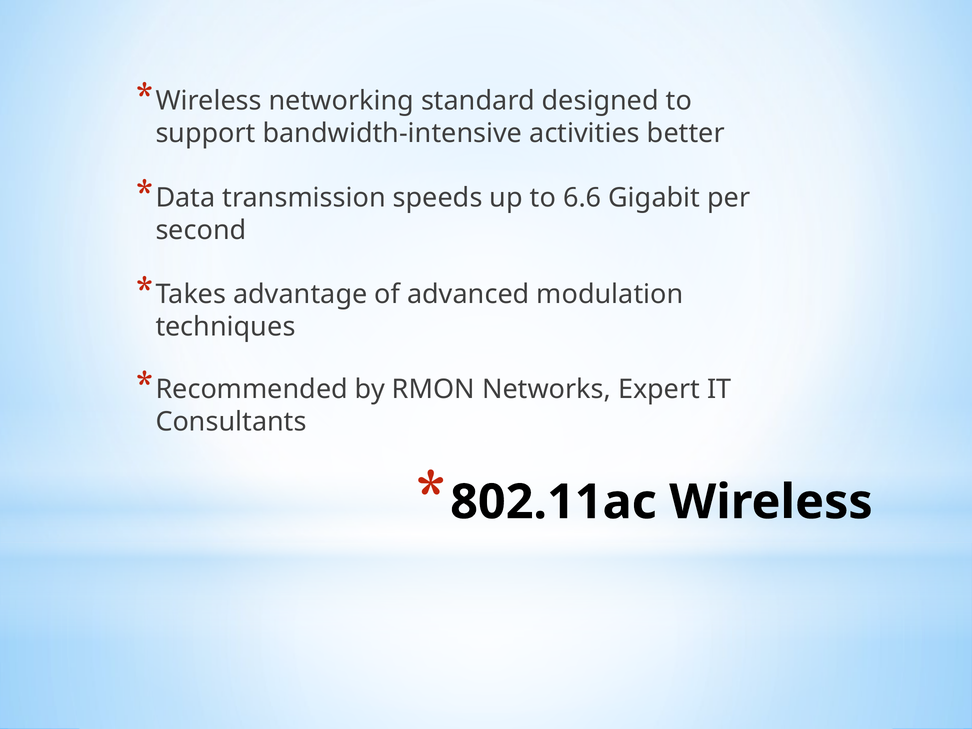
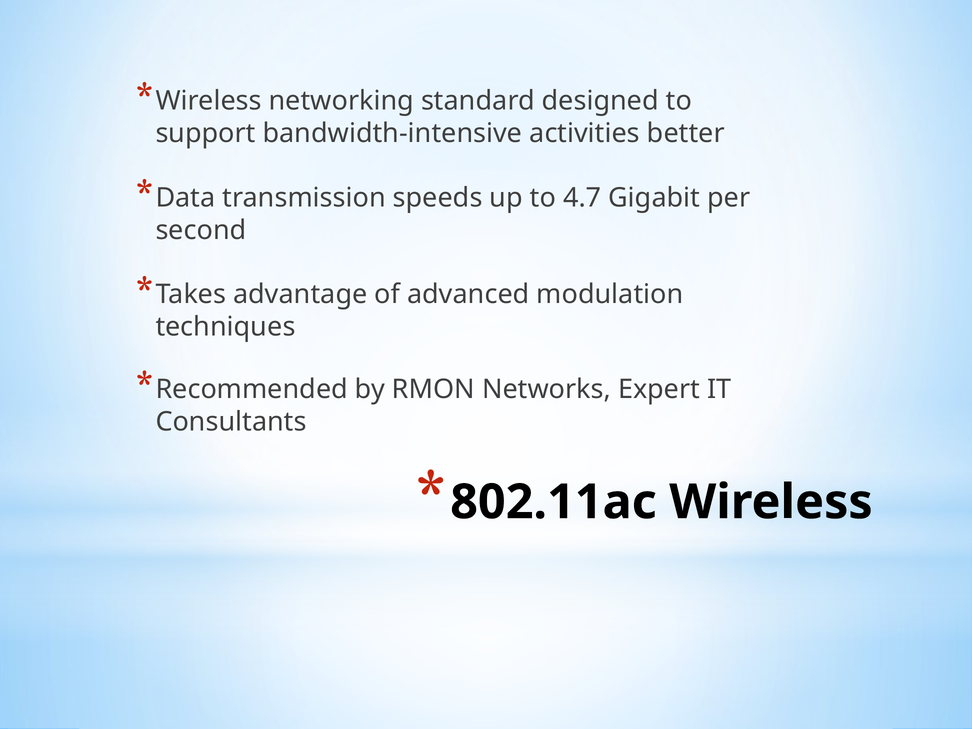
6.6: 6.6 -> 4.7 (582, 198)
